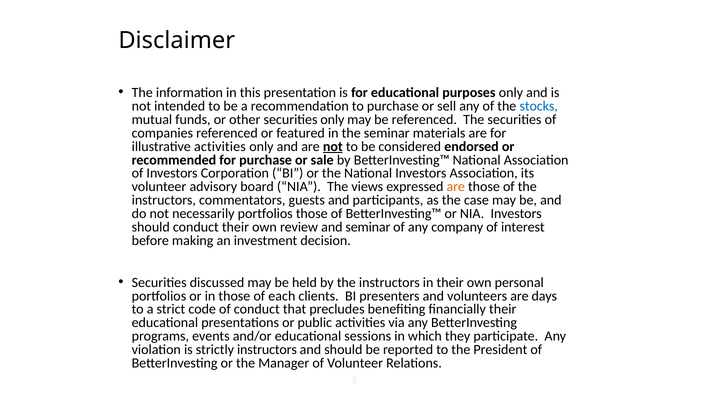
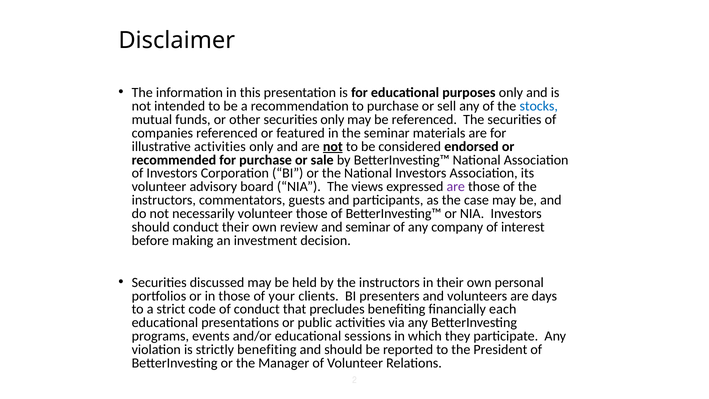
are colour: orange -> purple (456, 187)
necessarily portfolios: portfolios -> volunteer (265, 214)
each: each -> your (282, 296)
financially their: their -> each (503, 309)
strictly instructors: instructors -> benefiting (267, 350)
